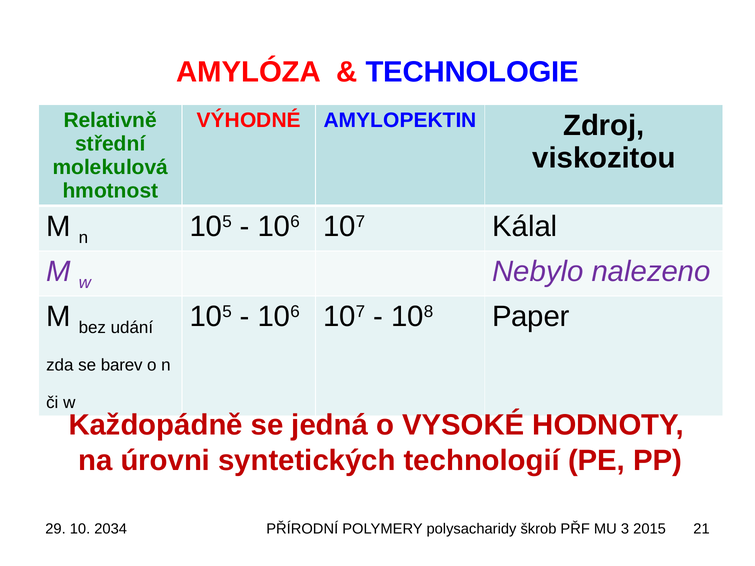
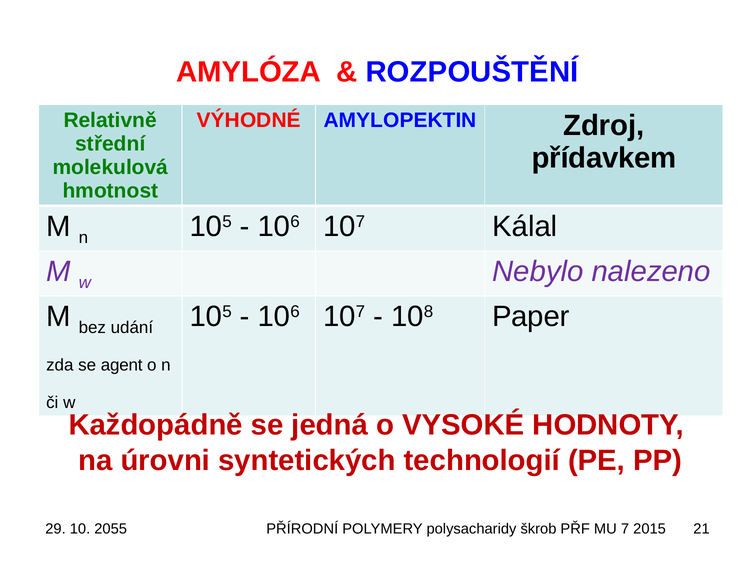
TECHNOLOGIE: TECHNOLOGIE -> ROZPOUŠTĚNÍ (472, 72)
viskozitou: viskozitou -> přídavkem (604, 158)
barev: barev -> agent (122, 365)
2034: 2034 -> 2055 (111, 529)
3: 3 -> 7 (625, 529)
